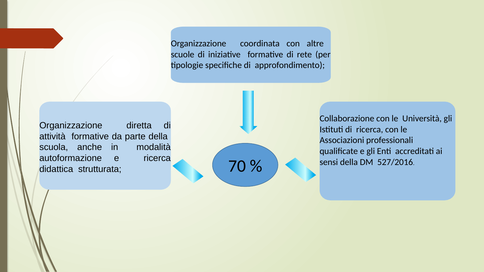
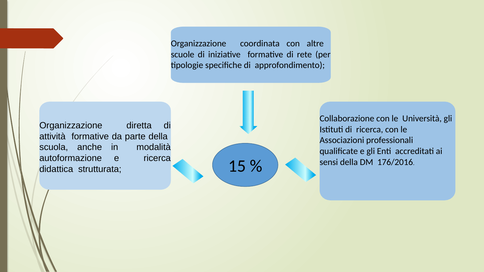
527/2016: 527/2016 -> 176/2016 (395, 162)
70: 70 -> 15 (237, 166)
